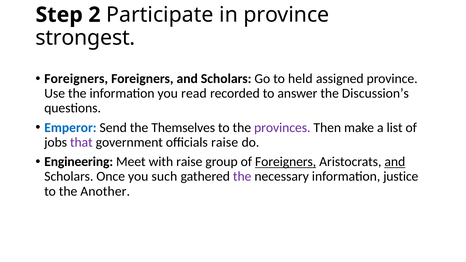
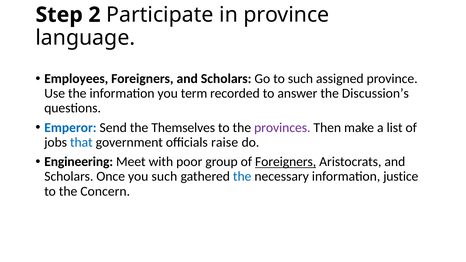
strongest: strongest -> language (85, 38)
Foreigners: Foreigners -> Employees (76, 79)
to held: held -> such (300, 79)
read: read -> term (194, 93)
that colour: purple -> blue (81, 142)
with raise: raise -> poor (189, 162)
and underline: present -> none (395, 162)
the colour: purple -> blue (242, 177)
Another: Another -> Concern (105, 191)
